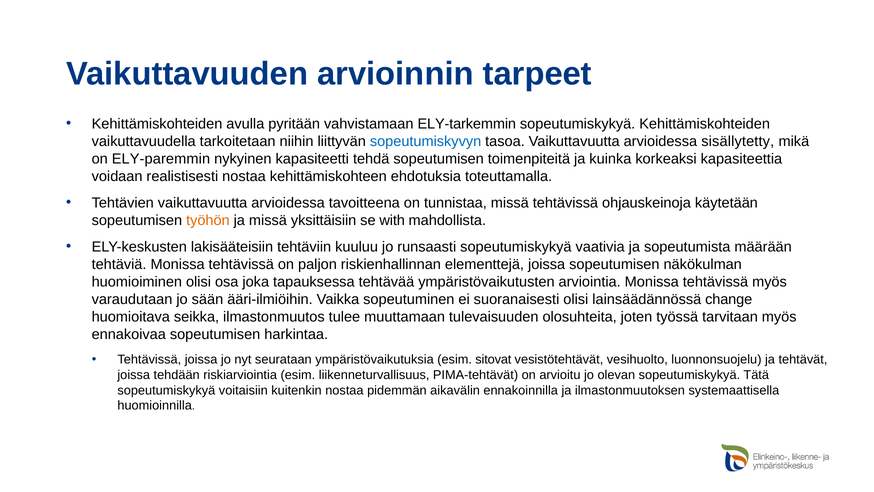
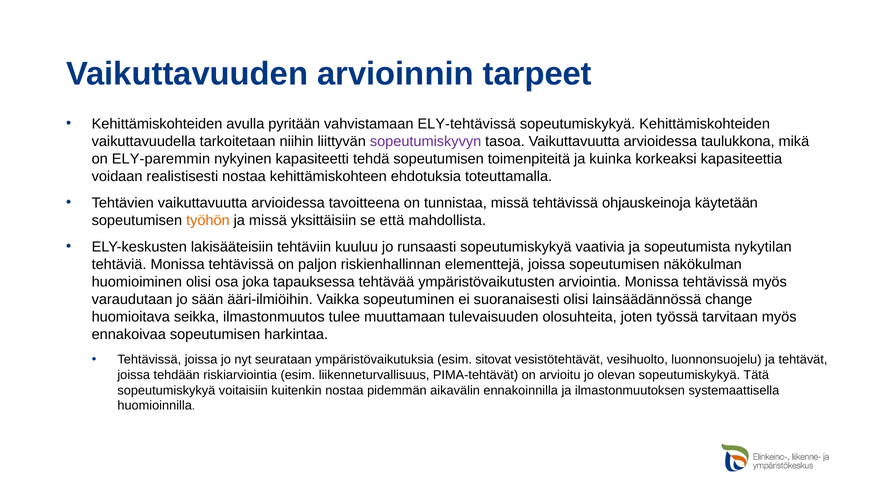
ELY-tarkemmin: ELY-tarkemmin -> ELY-tehtävissä (467, 124)
sopeutumiskyvyn colour: blue -> purple (426, 141)
sisällytetty: sisällytetty -> taulukkona (738, 141)
with: with -> että (392, 220)
määrään: määrään -> nykytilan (763, 247)
